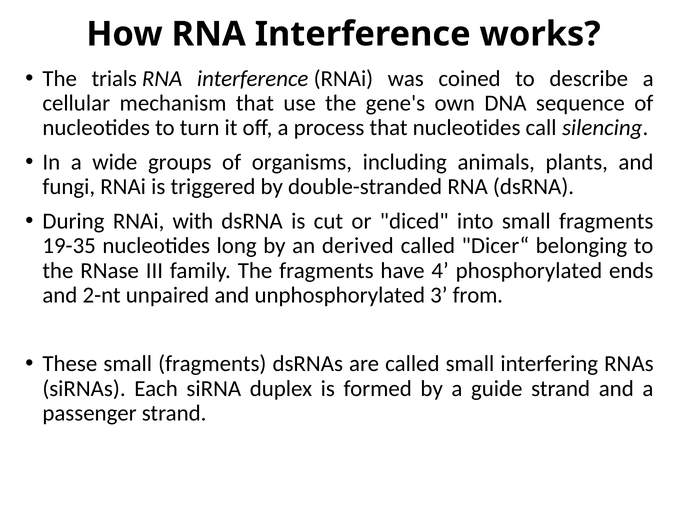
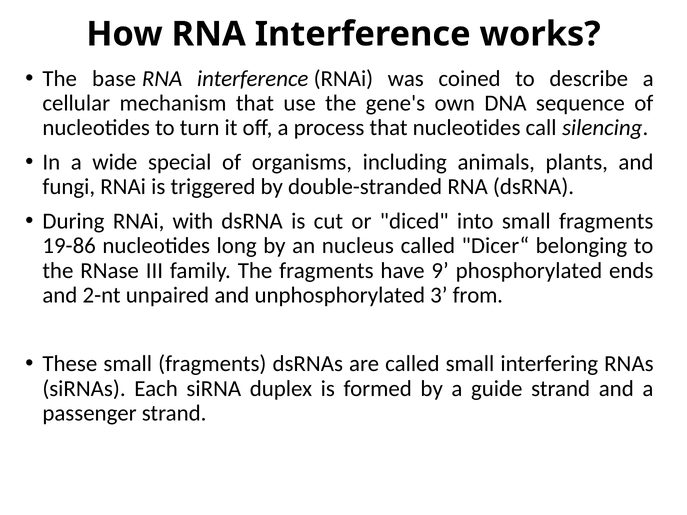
trials: trials -> base (114, 79)
groups: groups -> special (180, 162)
19-35: 19-35 -> 19-86 (69, 246)
derived: derived -> nucleus (358, 246)
4: 4 -> 9 (440, 271)
